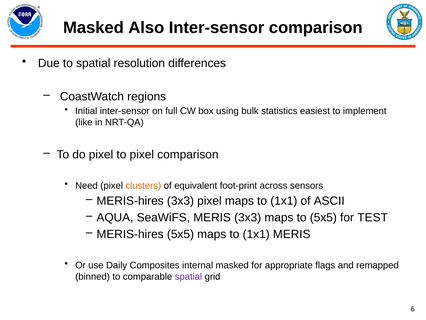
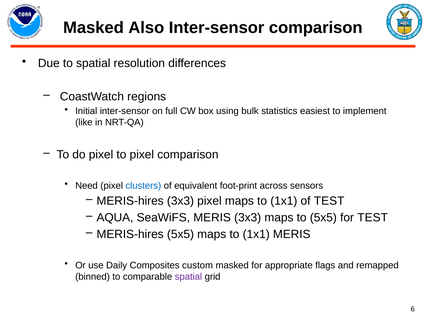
clusters colour: orange -> blue (143, 185)
of ASCII: ASCII -> TEST (329, 201)
internal: internal -> custom (198, 265)
